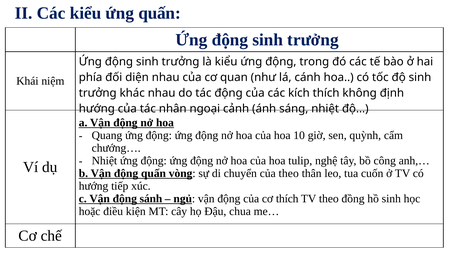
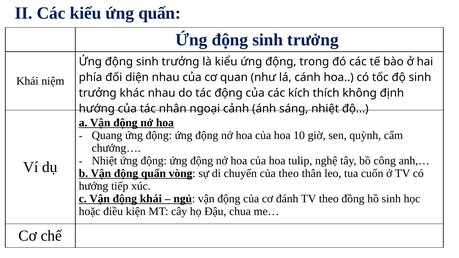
động sánh: sánh -> khái (151, 199)
cơ thích: thích -> đánh (287, 199)
